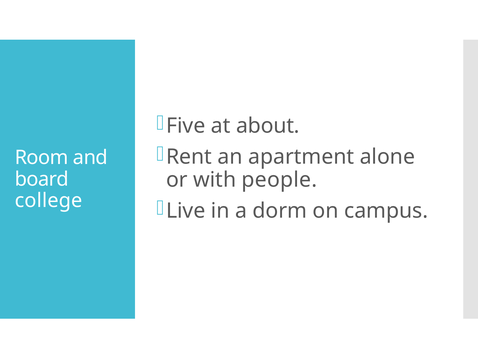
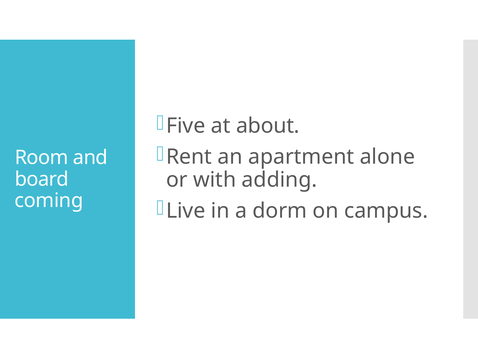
people: people -> adding (279, 180)
college: college -> coming (49, 200)
